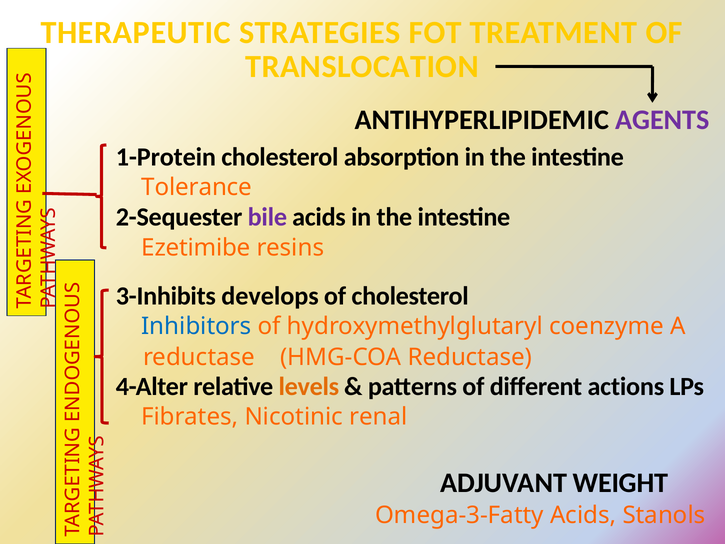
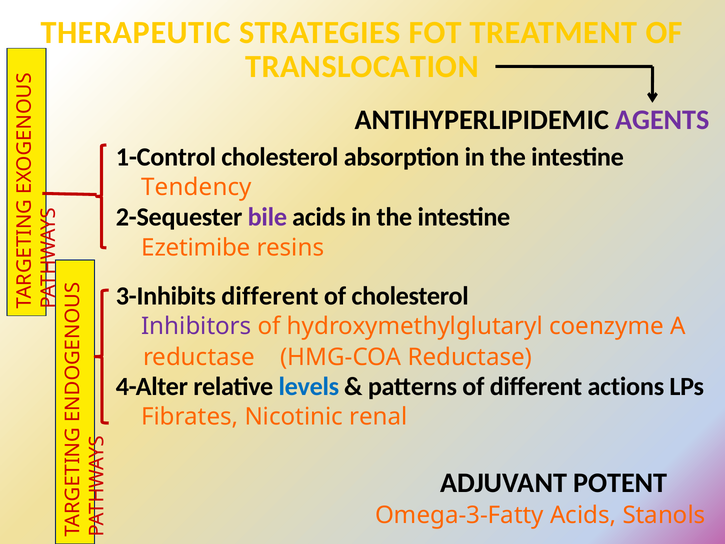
1-Protein: 1-Protein -> 1-Control (166, 157)
Tolerance: Tolerance -> Tendency (196, 187)
3-Inhibits develops: develops -> different (270, 296)
Inhibitors colour: blue -> purple (196, 326)
levels colour: orange -> blue (309, 386)
WEIGHT: WEIGHT -> POTENT (620, 483)
